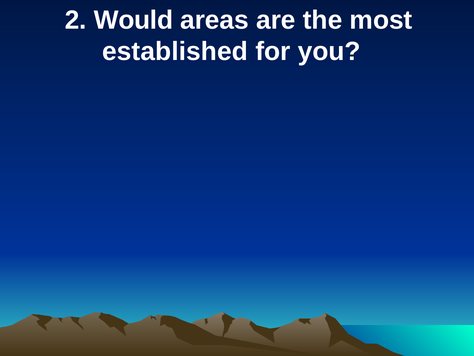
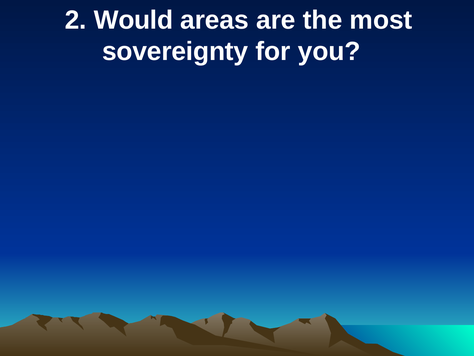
established: established -> sovereignty (175, 52)
